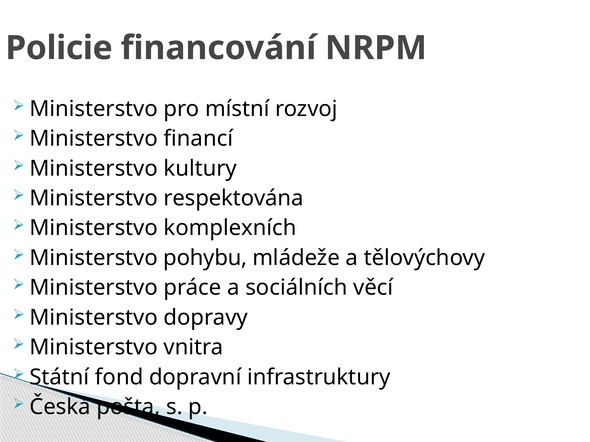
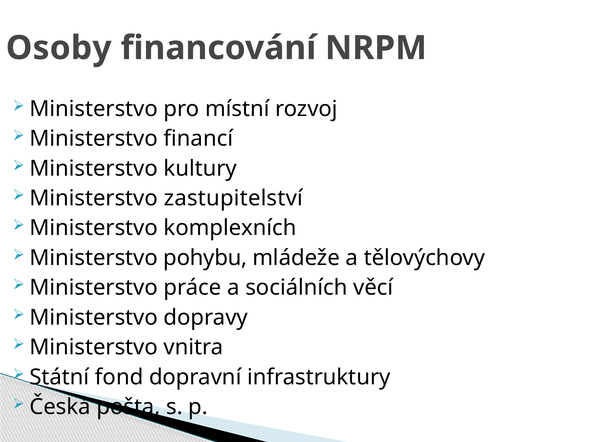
Policie: Policie -> Osoby (59, 48)
respektována: respektována -> zastupitelství (233, 198)
